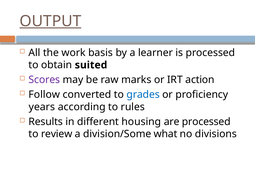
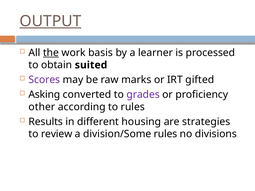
the underline: none -> present (51, 53)
action: action -> gifted (200, 80)
Follow: Follow -> Asking (44, 95)
grades colour: blue -> purple (143, 95)
years: years -> other (42, 107)
are processed: processed -> strategies (206, 122)
division/Some what: what -> rules (166, 134)
